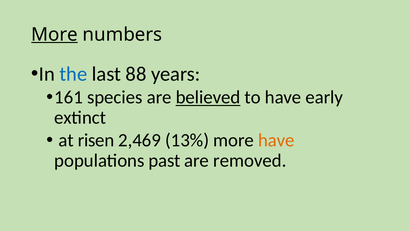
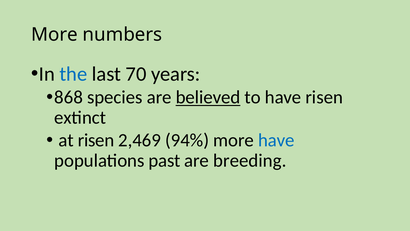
More underline: present -> none (55, 34)
88: 88 -> 70 (136, 74)
161: 161 -> 868 (69, 97)
have early: early -> risen (324, 97)
13%: 13% -> 94% (187, 140)
have colour: orange -> blue (276, 140)
removed: removed -> breeding (250, 160)
